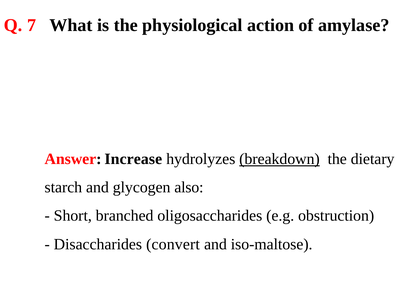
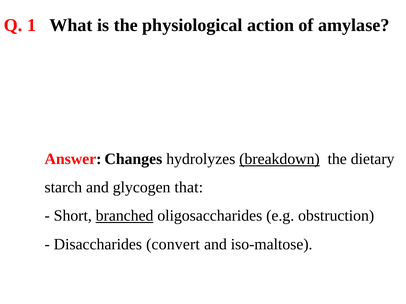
7: 7 -> 1 (32, 25)
Increase: Increase -> Changes (133, 159)
also: also -> that (189, 188)
branched underline: none -> present (125, 216)
